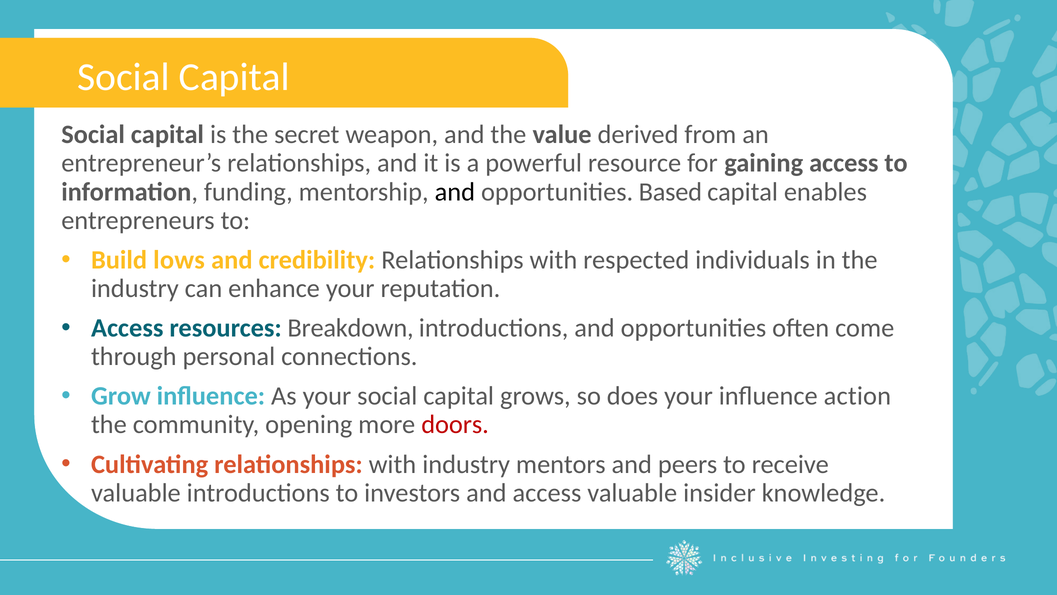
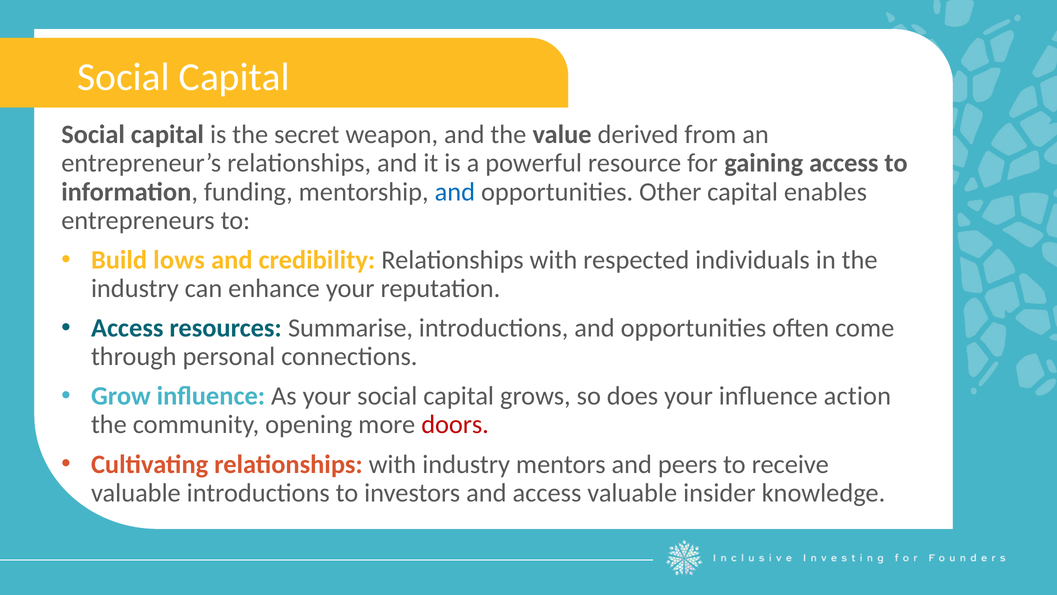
and colour: black -> blue (455, 192)
Based: Based -> Other (670, 192)
Breakdown: Breakdown -> Summarise (350, 328)
